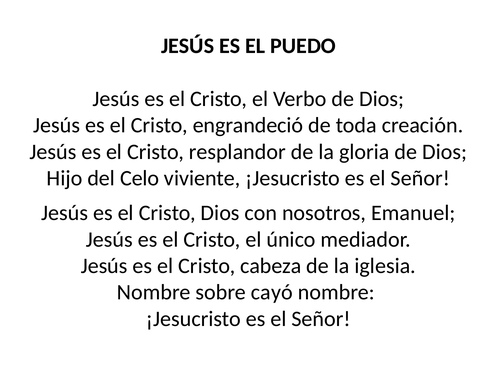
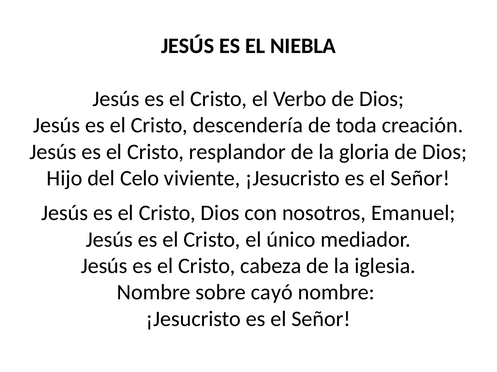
PUEDO: PUEDO -> NIEBLA (303, 46)
engrandeció: engrandeció -> descendería (248, 126)
